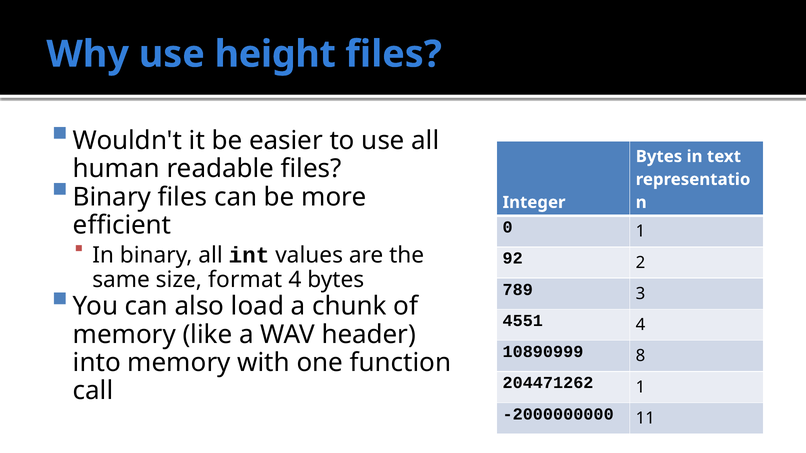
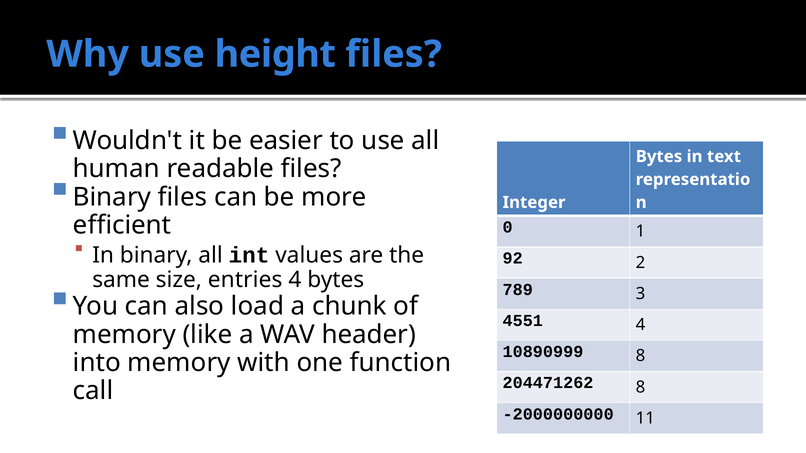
format: format -> entries (245, 280)
204471262 1: 1 -> 8 (641, 387)
